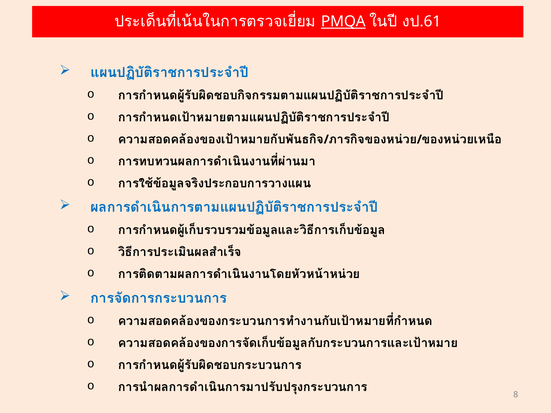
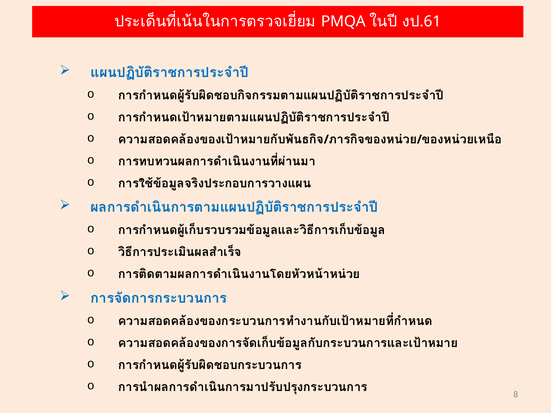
PMQA underline: present -> none (343, 22)
